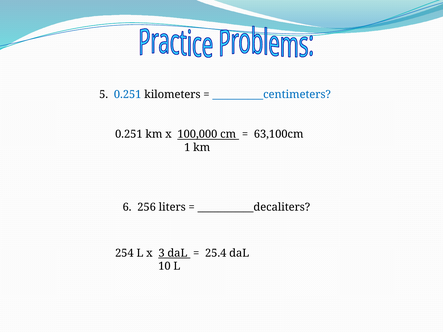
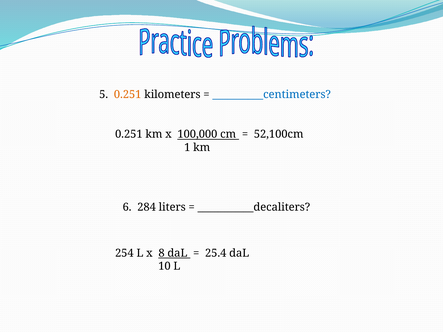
0.251 colour: blue -> orange (128, 94)
63,100cm: 63,100cm -> 52,100cm (279, 134)
256: 256 -> 284 (147, 207)
3: 3 -> 8 (162, 253)
